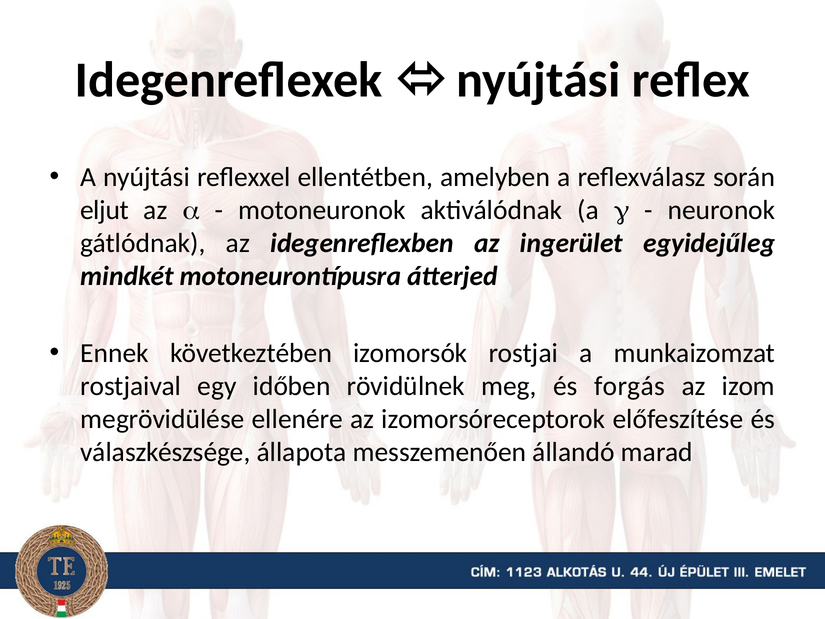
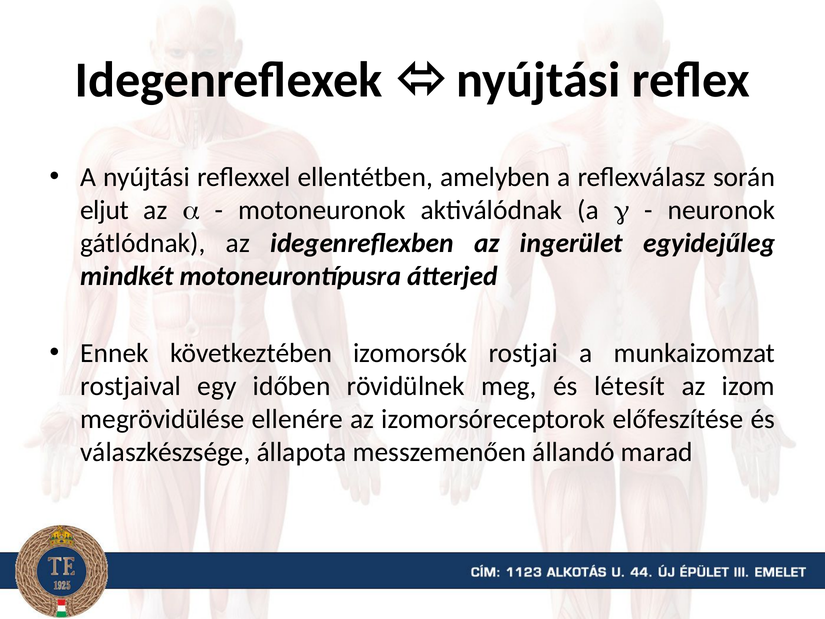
forgás: forgás -> létesít (629, 386)
